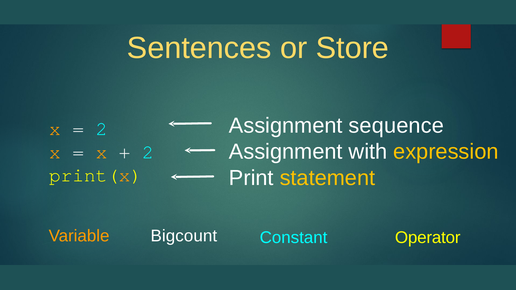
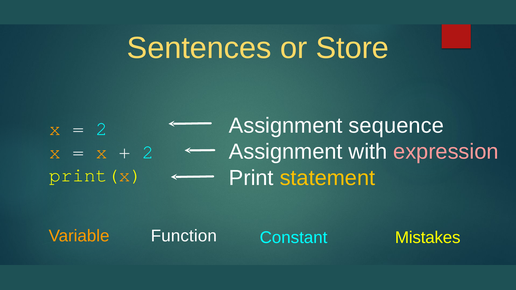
expression colour: yellow -> pink (446, 152)
Bigcount: Bigcount -> Function (184, 236)
Operator: Operator -> Mistakes (428, 238)
